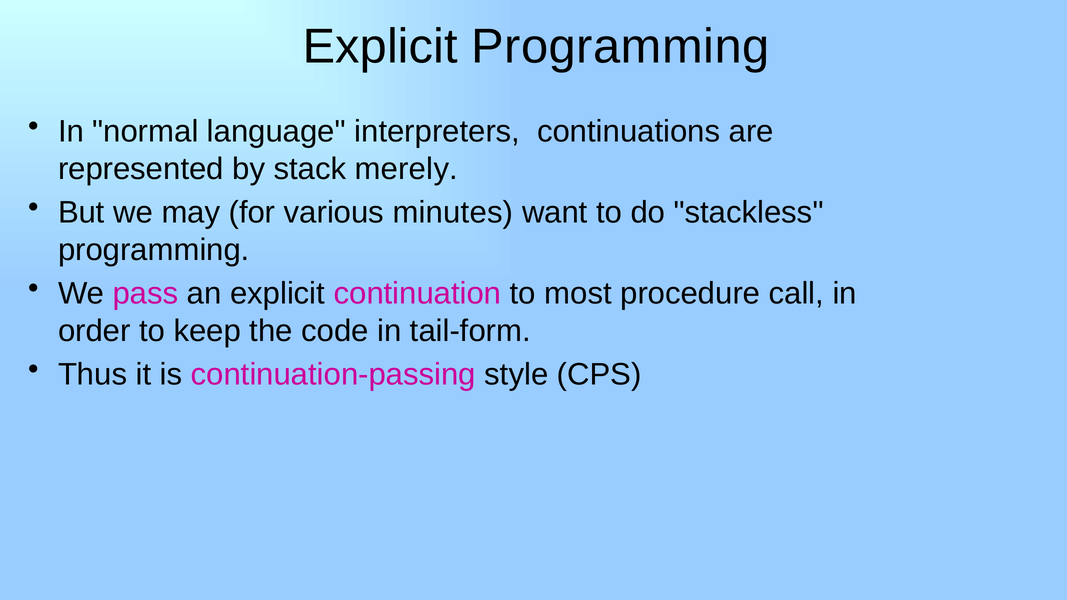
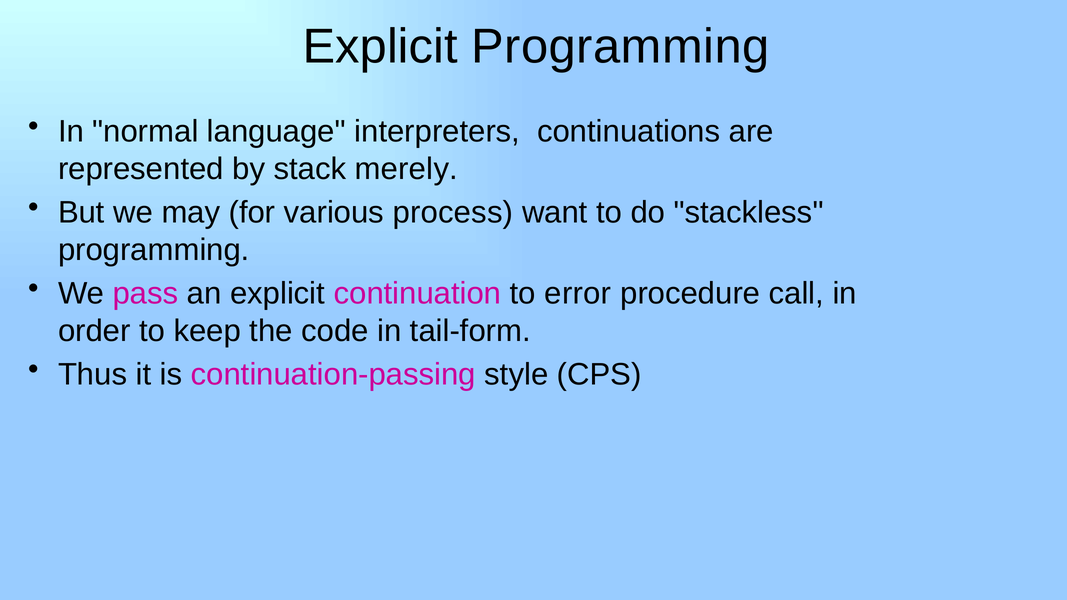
minutes: minutes -> process (453, 213)
most: most -> error (578, 294)
